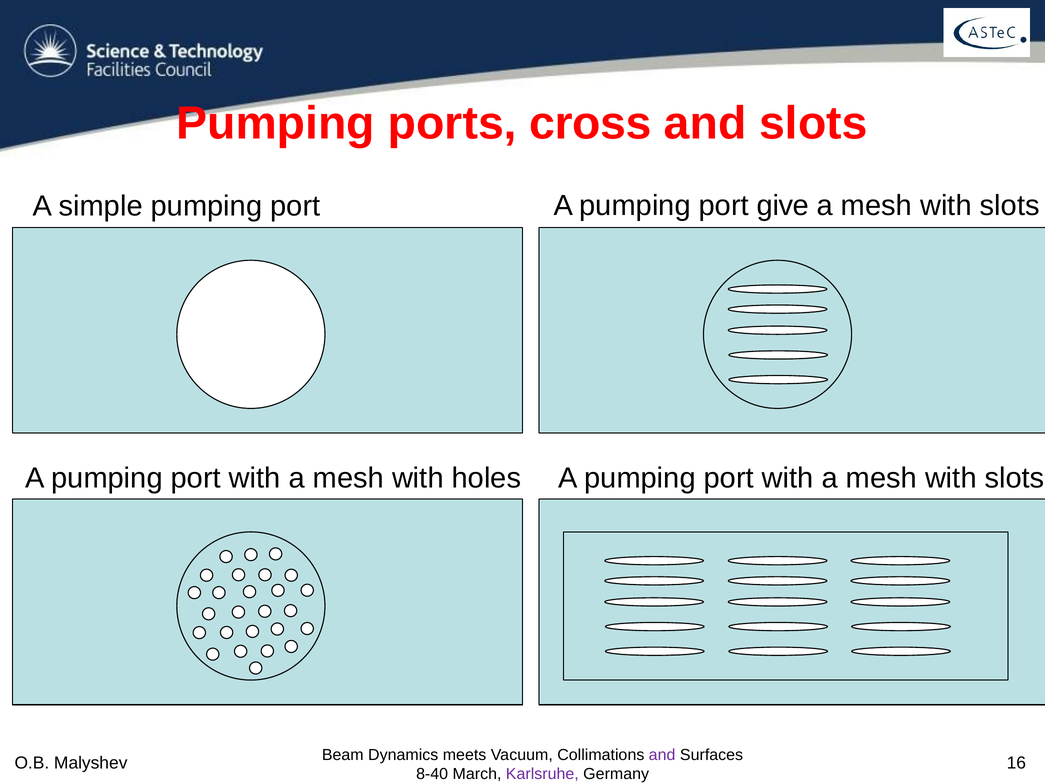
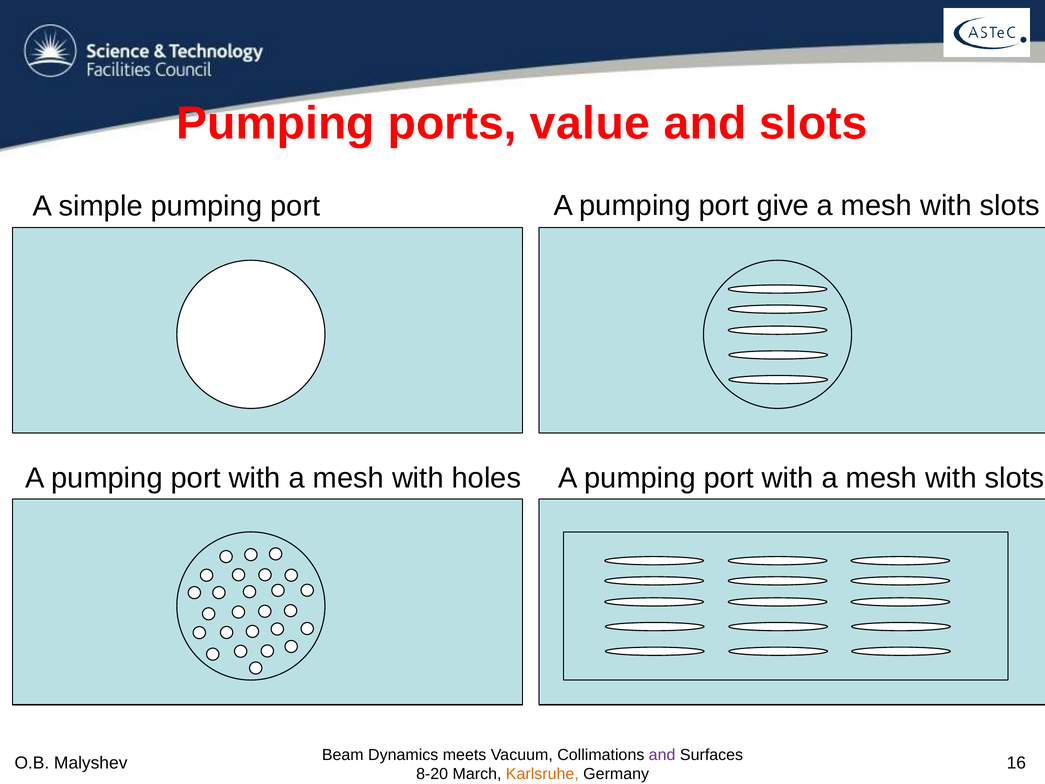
cross: cross -> value (590, 123)
8-40: 8-40 -> 8-20 (432, 774)
Karlsruhe colour: purple -> orange (542, 774)
